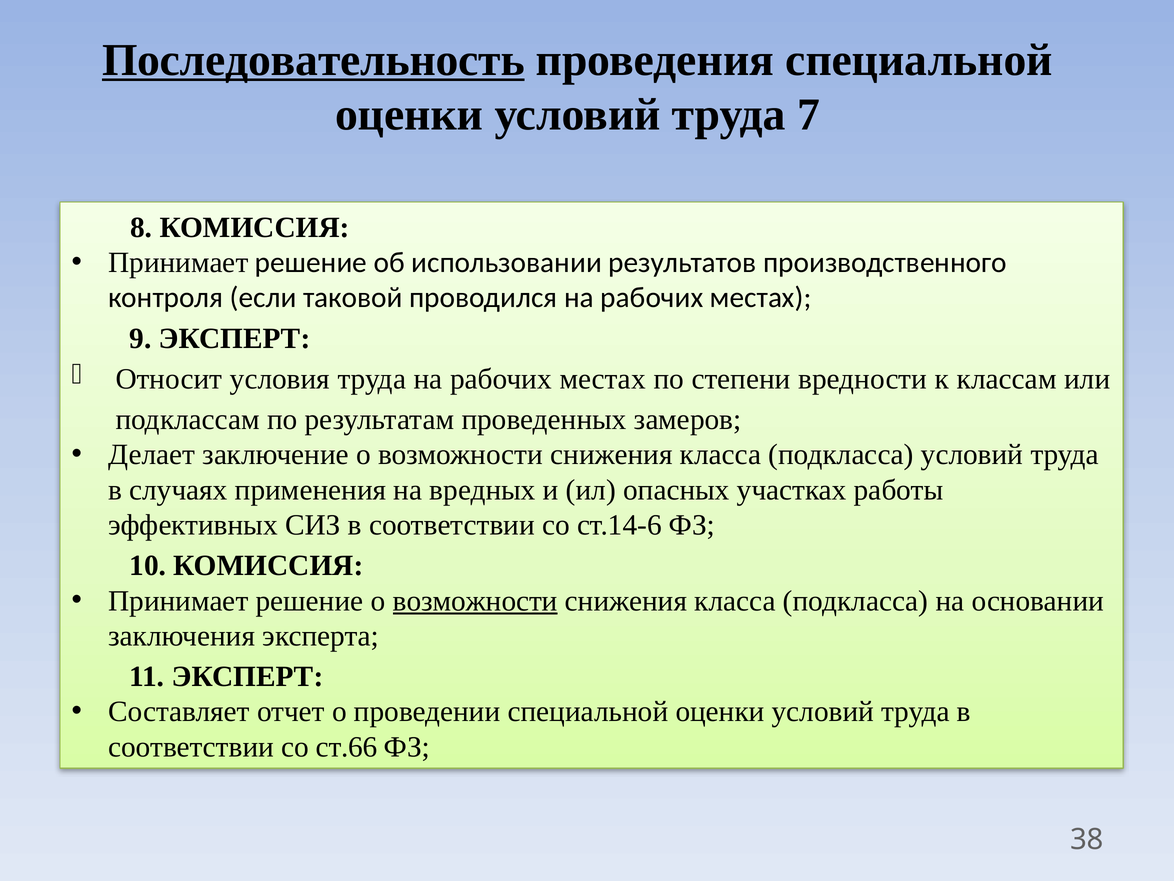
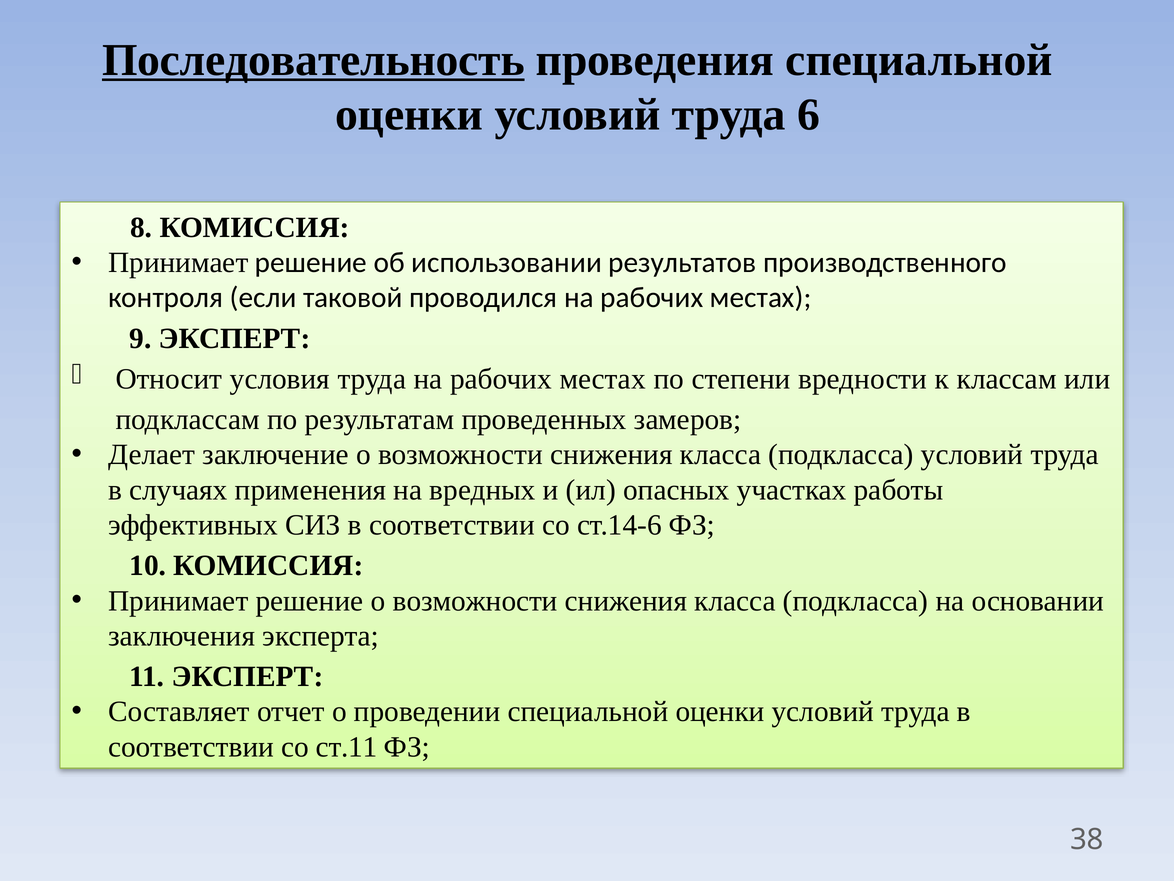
7: 7 -> 6 (808, 115)
возможности underline: present -> none (475, 600)
ст.66: ст.66 -> ст.11 (347, 747)
